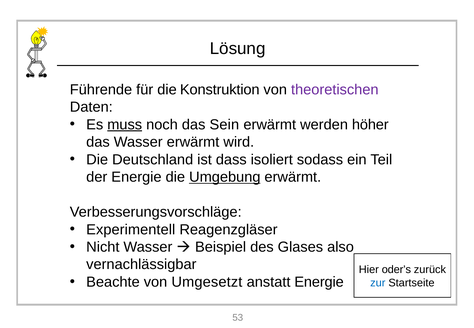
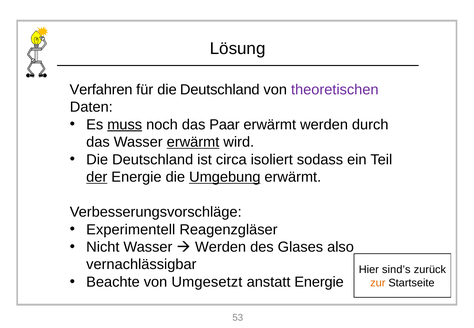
Führende: Führende -> Verfahren (101, 90)
für die Konstruktion: Konstruktion -> Deutschland (220, 90)
Sein: Sein -> Paar (224, 125)
höher: höher -> durch (370, 125)
erwärmt underline: none -> present (193, 142)
dass: dass -> circa (231, 160)
der underline: none -> present (97, 177)
Beispiel: Beispiel -> Werden (221, 247)
oder’s: oder’s -> sind’s (396, 270)
zur colour: blue -> orange (378, 283)
